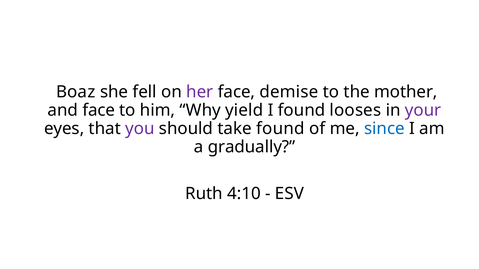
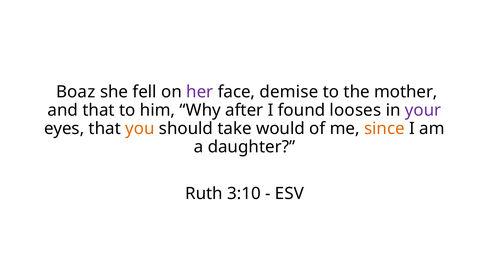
and face: face -> that (99, 111)
yield: yield -> after (244, 111)
you colour: purple -> orange (140, 129)
take found: found -> would (280, 129)
since colour: blue -> orange (384, 129)
gradually: gradually -> daughter (251, 147)
4:10: 4:10 -> 3:10 (244, 194)
